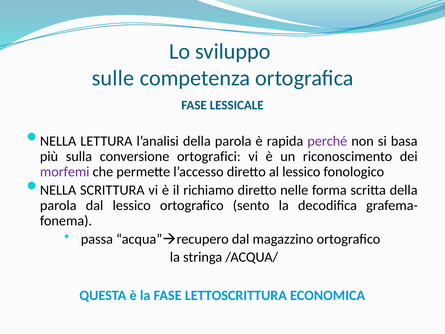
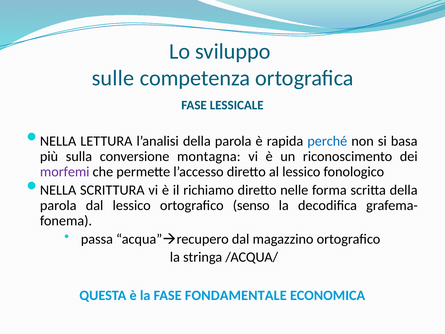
perché colour: purple -> blue (327, 141)
ortografici: ortografici -> montagna (209, 156)
sento: sento -> senso (251, 205)
LETTOSCRITTURA: LETTOSCRITTURA -> FONDAMENTALE (236, 295)
